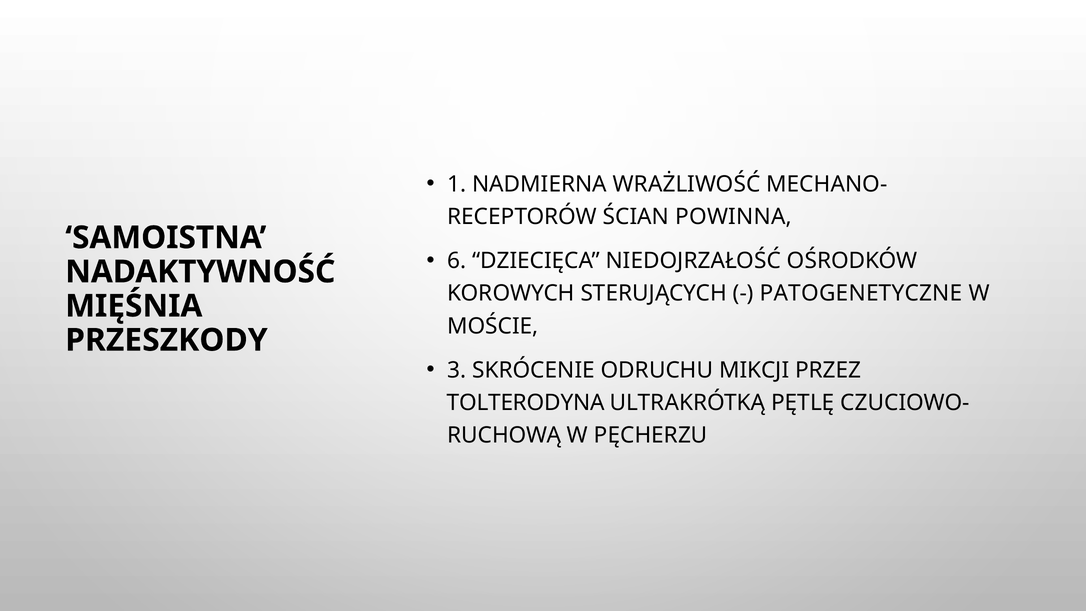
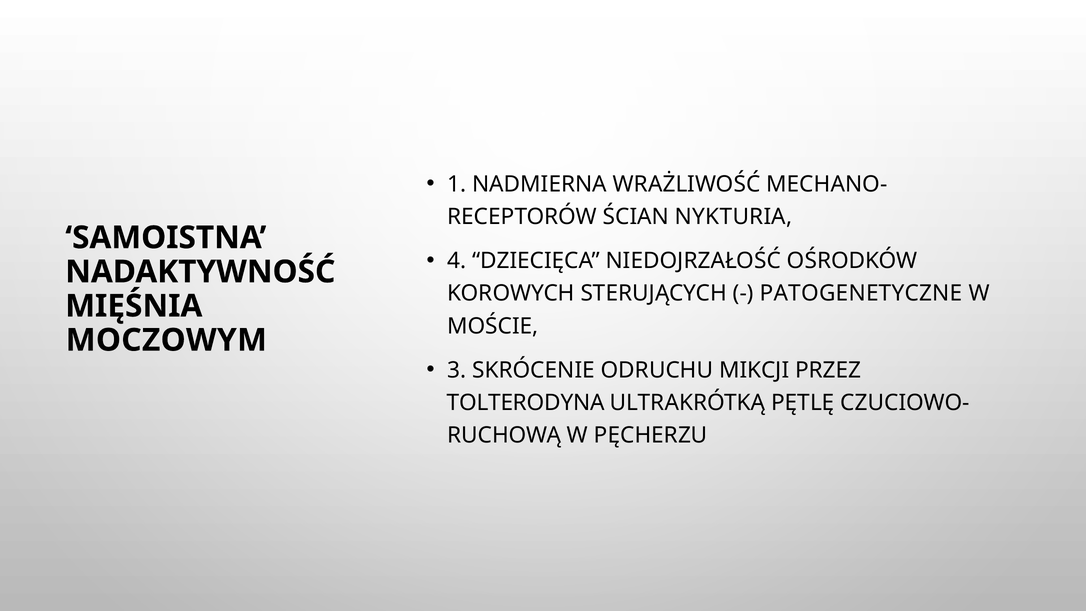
POWINNA: POWINNA -> NYKTURIA (734, 217)
6: 6 -> 4 (457, 261)
PRZESZKODY: PRZESZKODY -> MOCZOWYM (166, 340)
